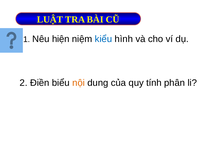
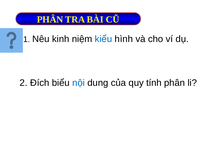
LUẬT: LUẬT -> PHÂN (50, 19)
hiện: hiện -> kinh (61, 39)
Điền: Điền -> Đích (40, 83)
nội colour: orange -> blue (79, 83)
